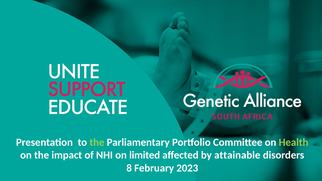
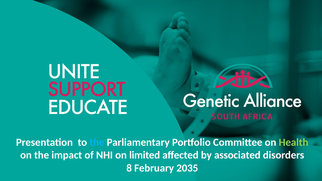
the colour: light green -> light blue (97, 142)
attainable: attainable -> associated (237, 155)
2023: 2023 -> 2035 (187, 168)
